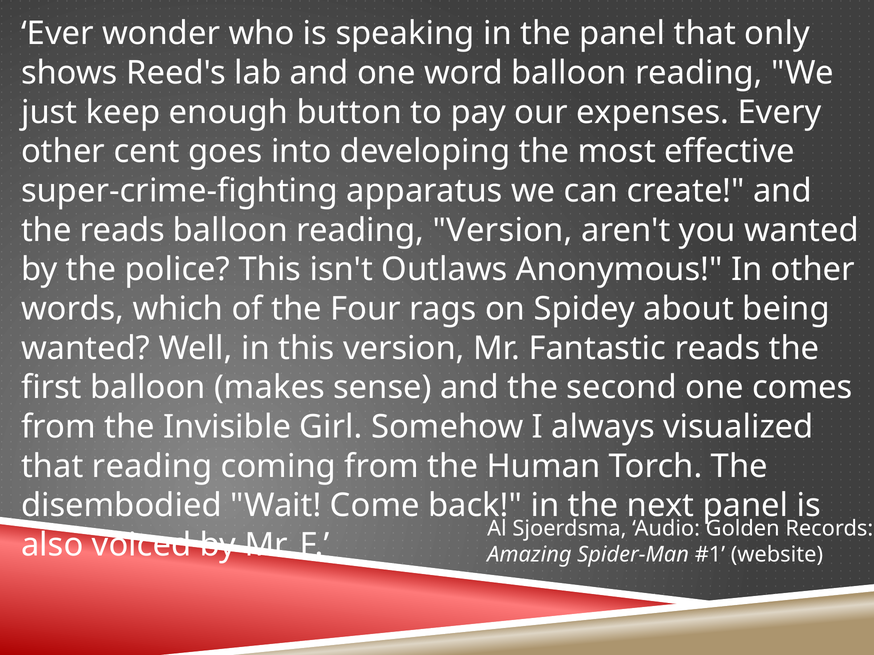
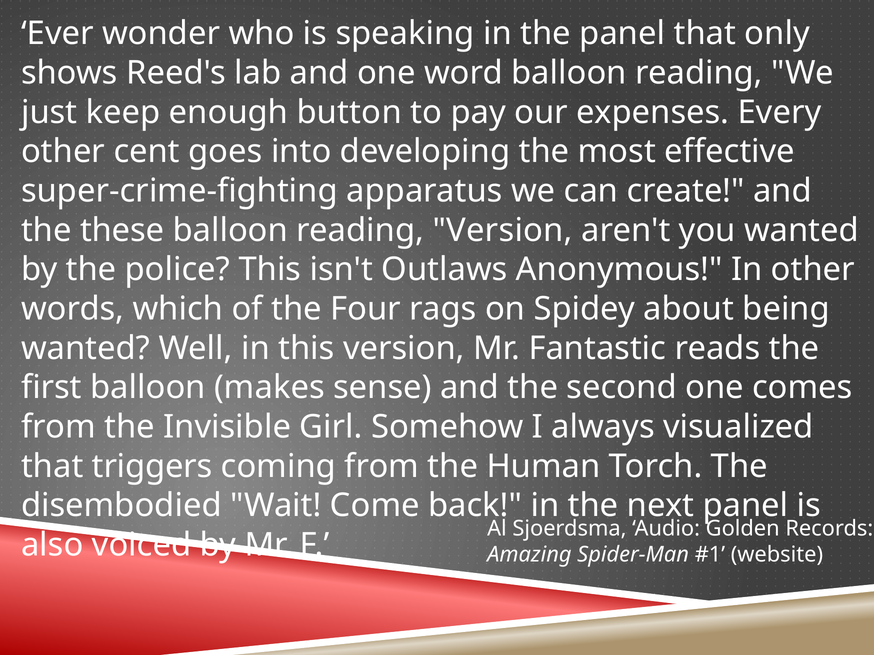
the reads: reads -> these (122, 230)
that reading: reading -> triggers (152, 467)
